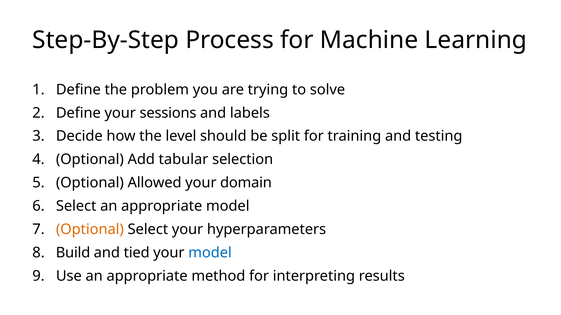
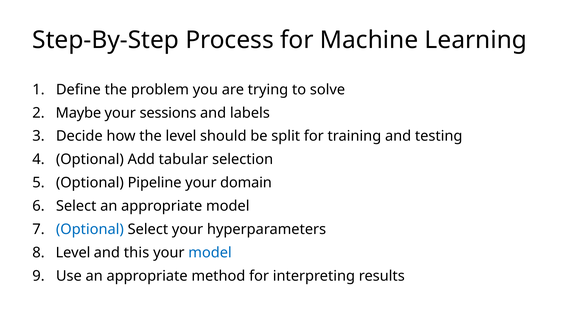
Define: Define -> Maybe (78, 113)
Allowed: Allowed -> Pipeline (155, 183)
Optional colour: orange -> blue (90, 230)
Build: Build -> Level (73, 253)
tied: tied -> this (137, 253)
